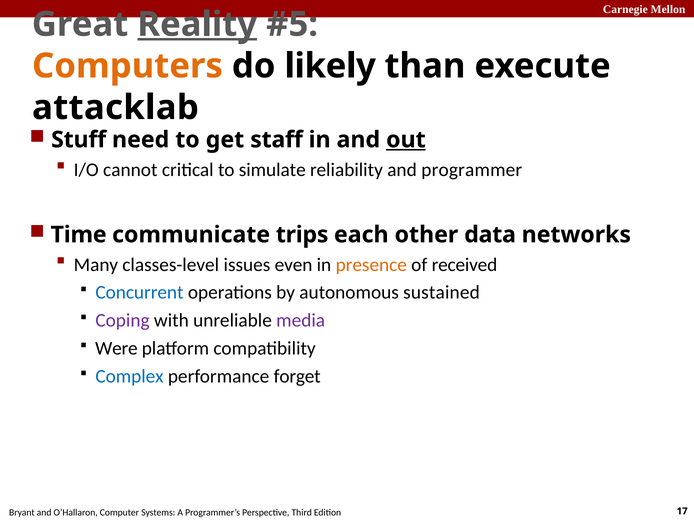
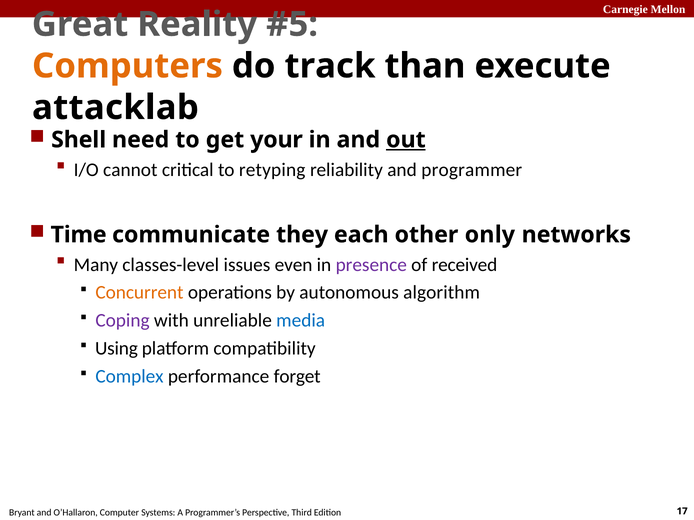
Reality underline: present -> none (197, 24)
likely: likely -> track (330, 66)
Stuff: Stuff -> Shell (79, 140)
staff: staff -> your (276, 140)
simulate: simulate -> retyping (272, 170)
trips: trips -> they (302, 235)
data: data -> only (490, 235)
presence colour: orange -> purple (371, 265)
Concurrent colour: blue -> orange (139, 293)
sustained: sustained -> algorithm (442, 293)
media colour: purple -> blue (301, 321)
Were: Were -> Using (116, 349)
